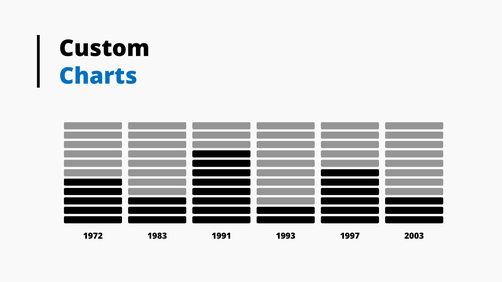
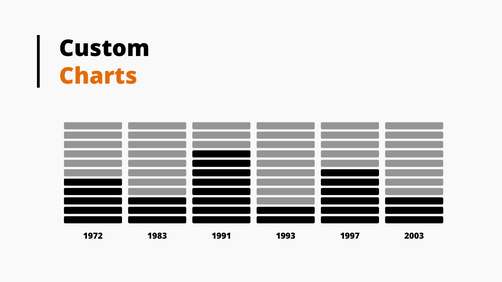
Charts colour: blue -> orange (98, 76)
